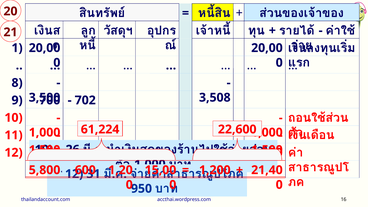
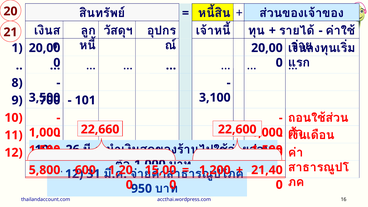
3,508: 3,508 -> 3,100 (215, 98)
702: 702 -> 101 (85, 100)
61,224: 61,224 -> 22,660 (100, 129)
